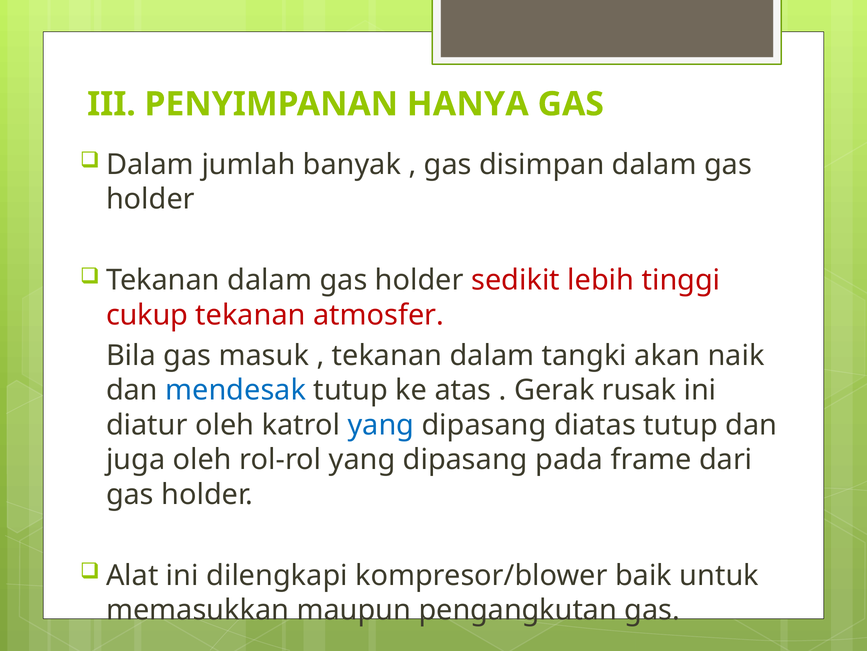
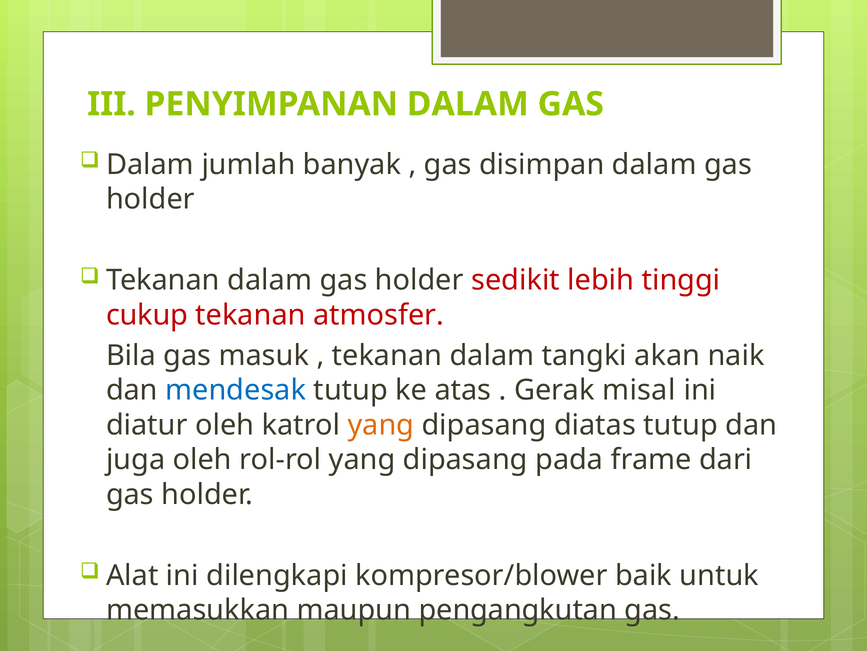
PENYIMPANAN HANYA: HANYA -> DALAM (468, 104)
rusak: rusak -> misal (639, 390)
yang colour: blue -> orange (381, 425)
